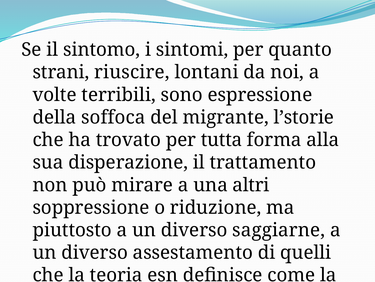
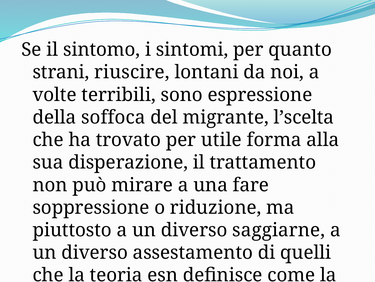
l’storie: l’storie -> l’scelta (304, 117)
tutta: tutta -> utile (221, 140)
altri: altri -> fare (251, 185)
